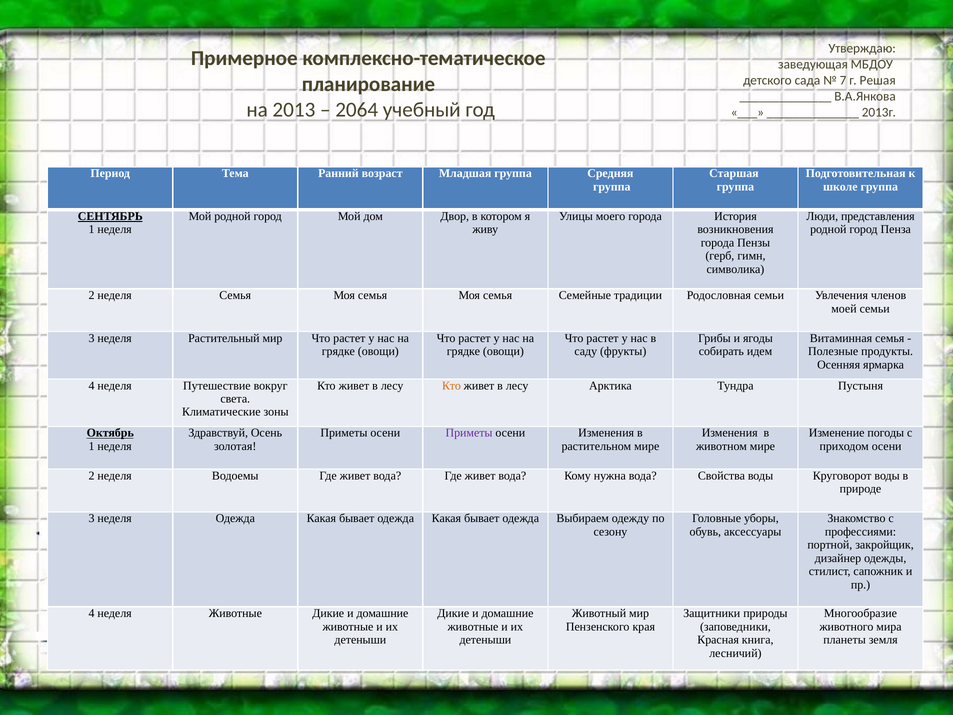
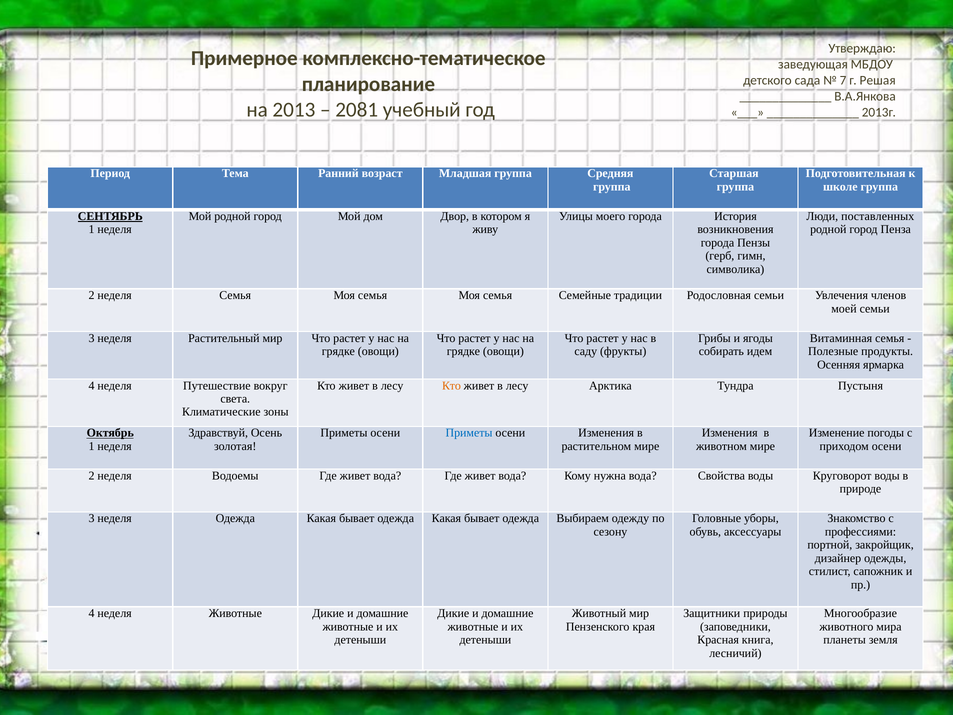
2064: 2064 -> 2081 (357, 110)
представления: представления -> поставленных (878, 216)
Приметы colour: purple -> blue (469, 433)
